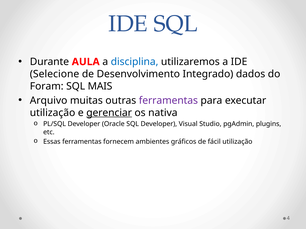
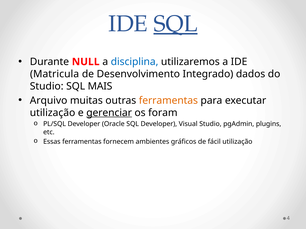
SQL underline: none -> present (176, 24)
AULA: AULA -> NULL (86, 62)
Selecione: Selecione -> Matricula (55, 74)
Foram: Foram -> Studio (47, 86)
ferramentas colour: purple -> orange (168, 101)
nativa: nativa -> foram (163, 113)
